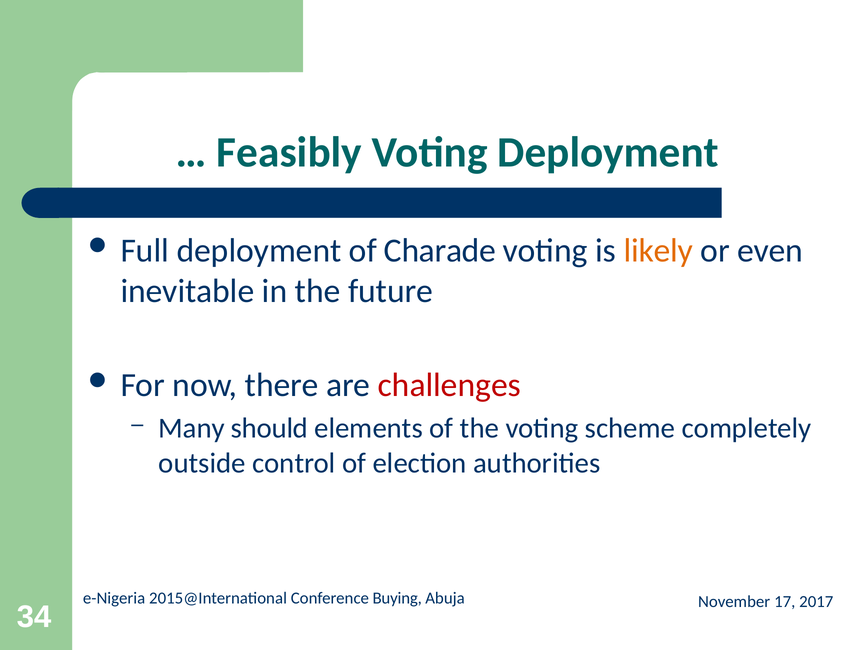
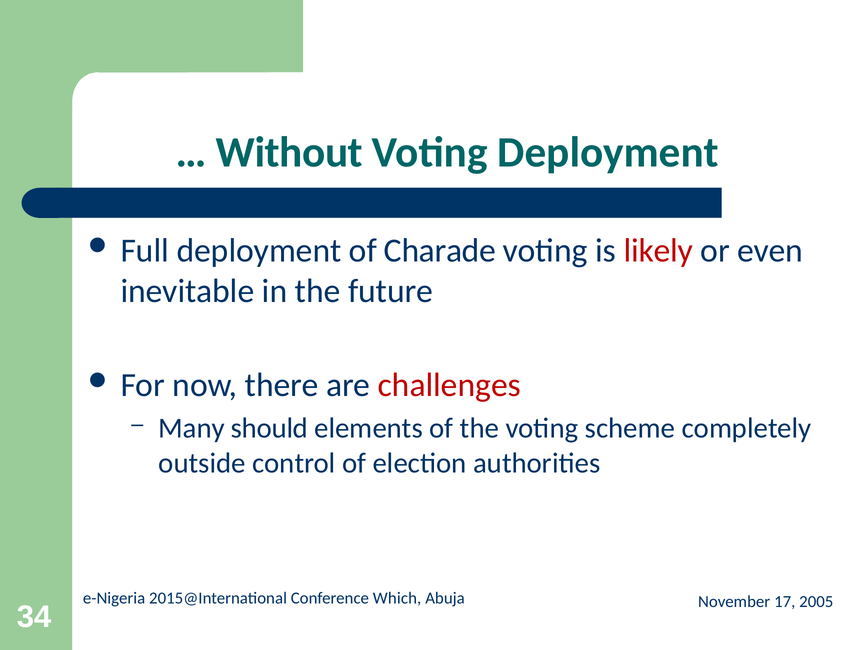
Feasibly: Feasibly -> Without (289, 152)
likely colour: orange -> red (658, 251)
Buying: Buying -> Which (397, 598)
2017: 2017 -> 2005 (816, 601)
